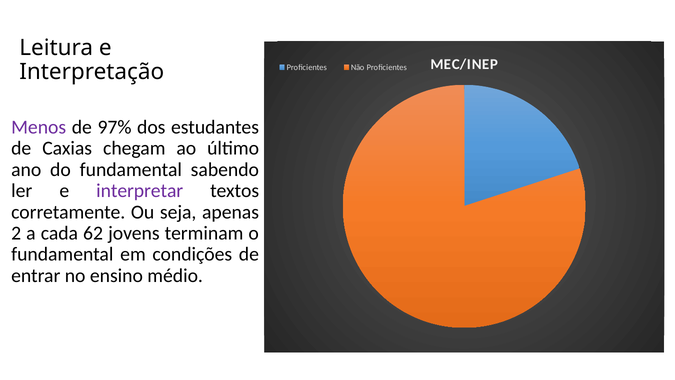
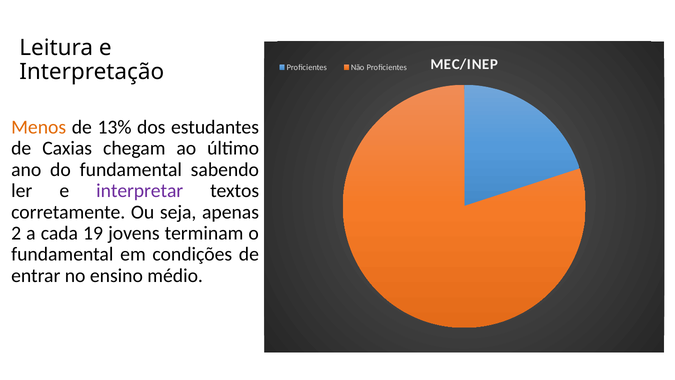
Menos colour: purple -> orange (39, 127)
97%: 97% -> 13% (115, 127)
62: 62 -> 19 (93, 233)
